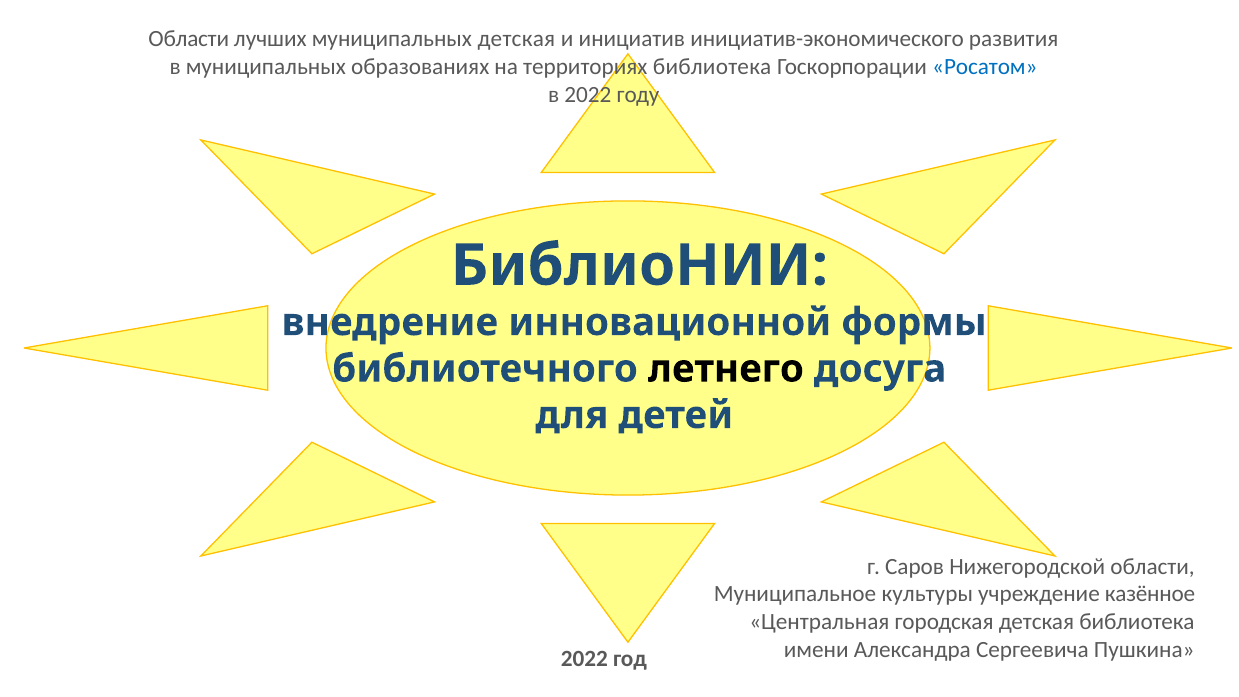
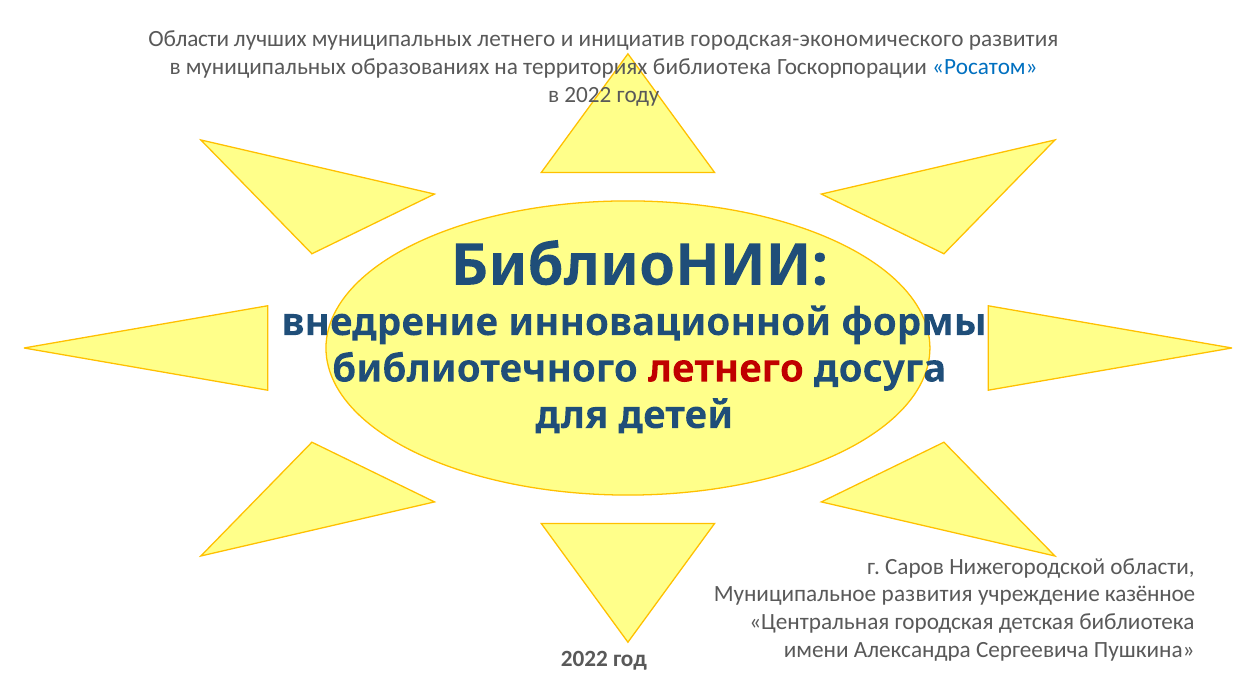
муниципальных детская: детская -> летнего (516, 39)
инициатив-экономического: инициатив-экономического -> городская-экономического (827, 39)
летнего colour: black -> red (726, 369)
Муниципальное культуры: культуры -> развития (927, 594)
